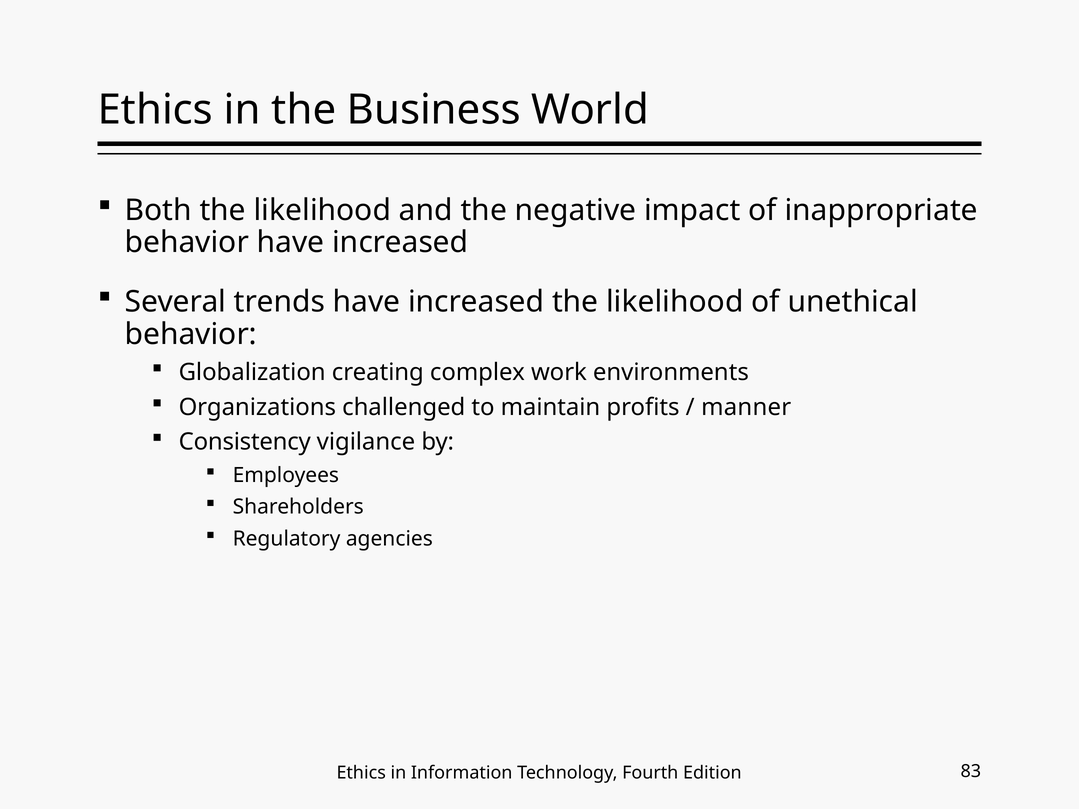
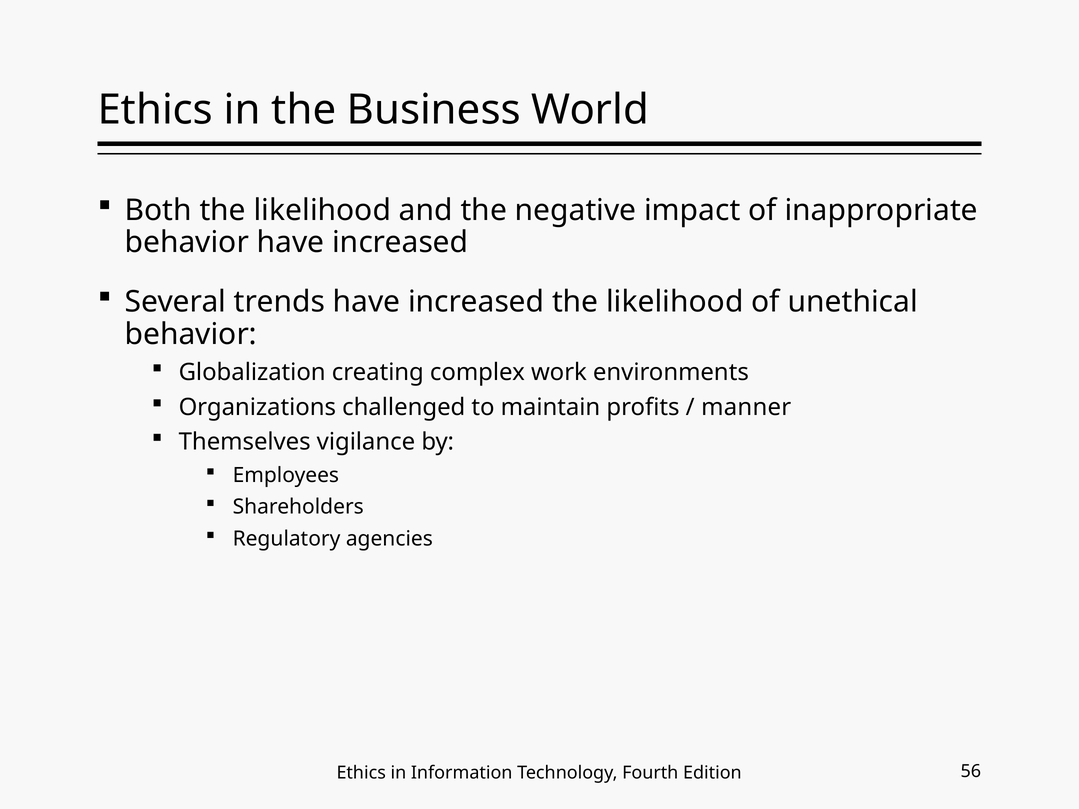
Consistency: Consistency -> Themselves (245, 442)
83: 83 -> 56 (971, 771)
